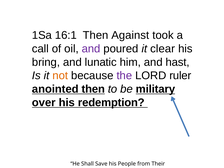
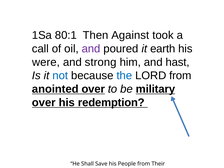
16:1: 16:1 -> 80:1 (66, 35)
clear: clear -> earth (163, 49)
bring: bring -> were (46, 62)
lunatic: lunatic -> strong (101, 62)
not colour: orange -> blue (60, 76)
the colour: purple -> blue (124, 76)
LORD ruler: ruler -> from (180, 76)
anointed then: then -> over (93, 89)
